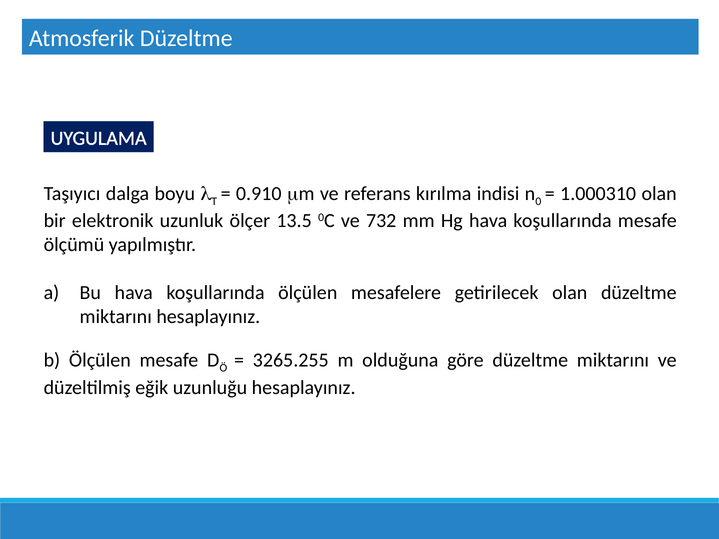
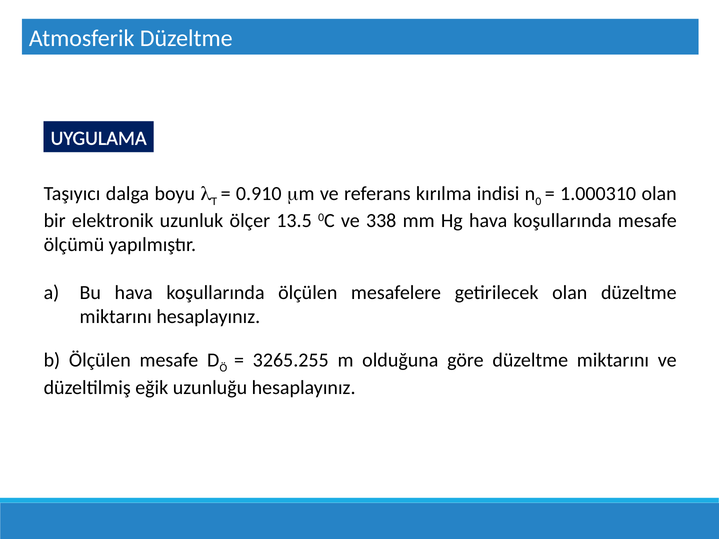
732: 732 -> 338 (381, 221)
